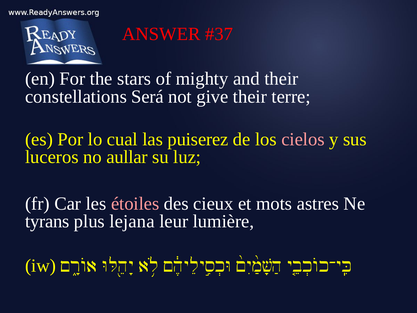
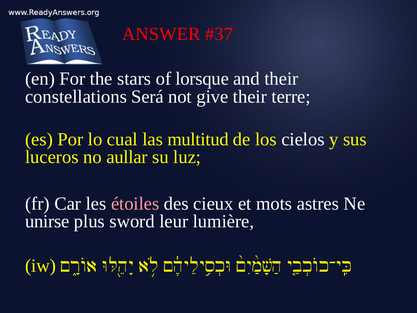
mighty: mighty -> lorsque (202, 79)
puiserez: puiserez -> multitud (198, 139)
cielos colour: pink -> white (303, 139)
tyrans: tyrans -> unirse (47, 221)
lejana: lejana -> sword (132, 221)
